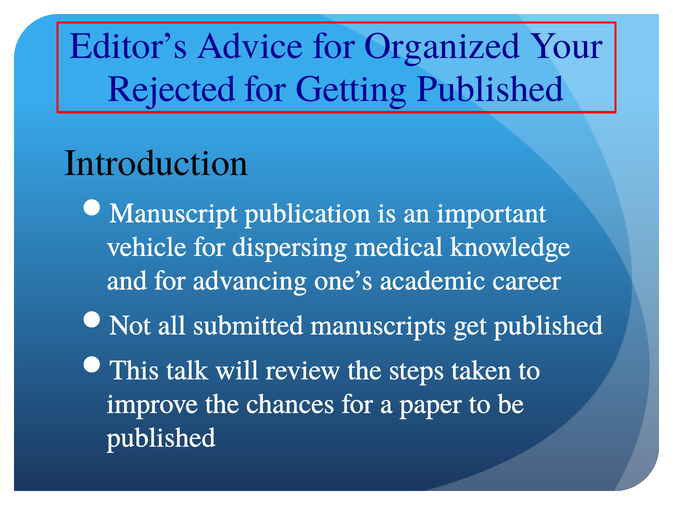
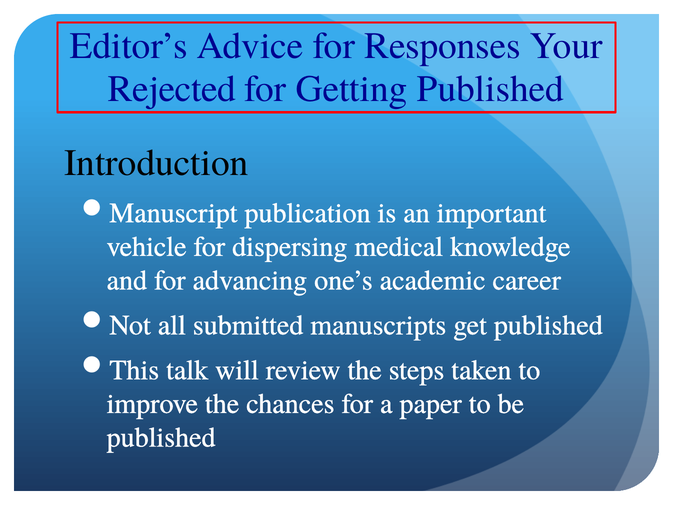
Organized: Organized -> Responses (443, 46)
